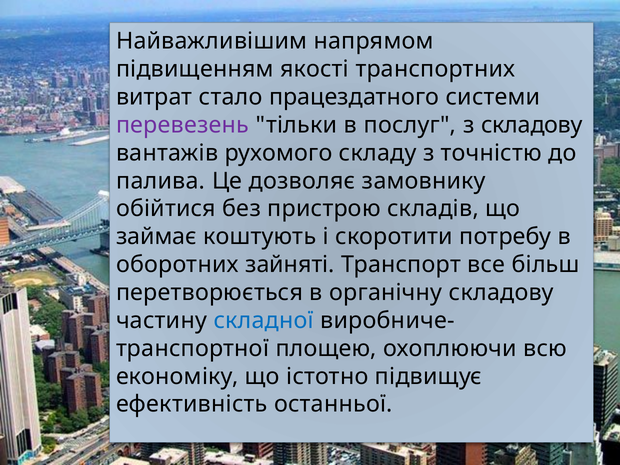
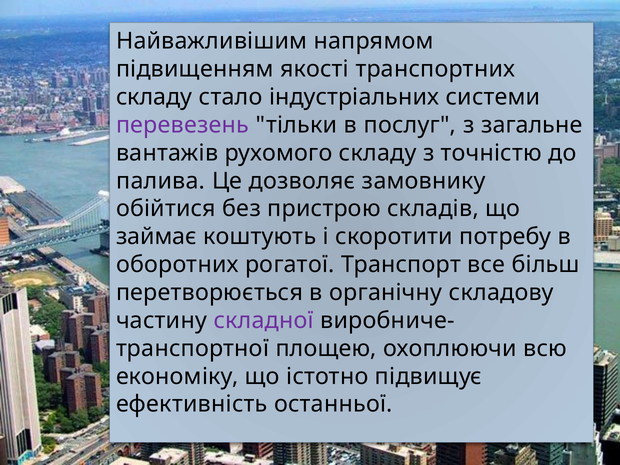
витрат: витрат -> складу (154, 97)
працездатного: працездатного -> індустріальних (354, 97)
з складову: складову -> загальне (532, 125)
зайняті: зайняті -> рогатої (290, 265)
складної colour: blue -> purple (264, 320)
